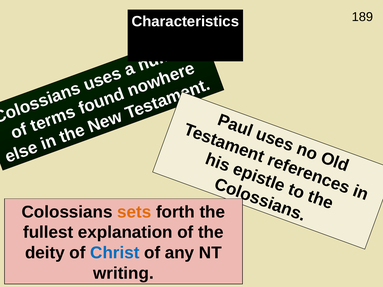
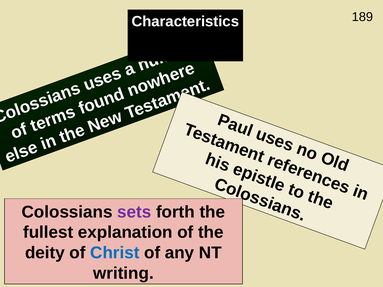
sets colour: orange -> purple (134, 212)
